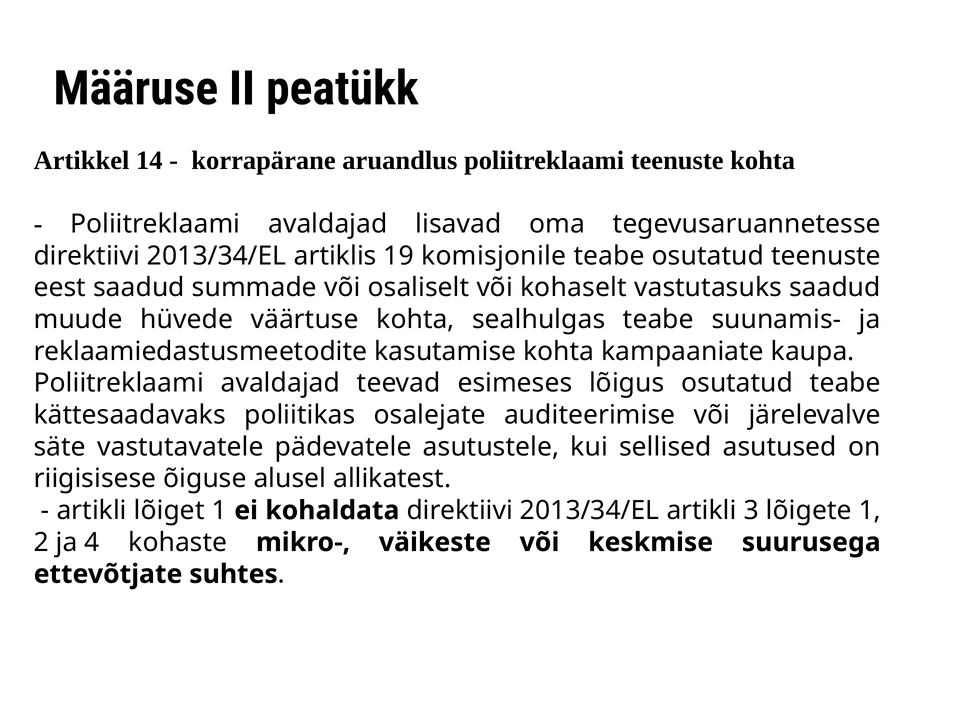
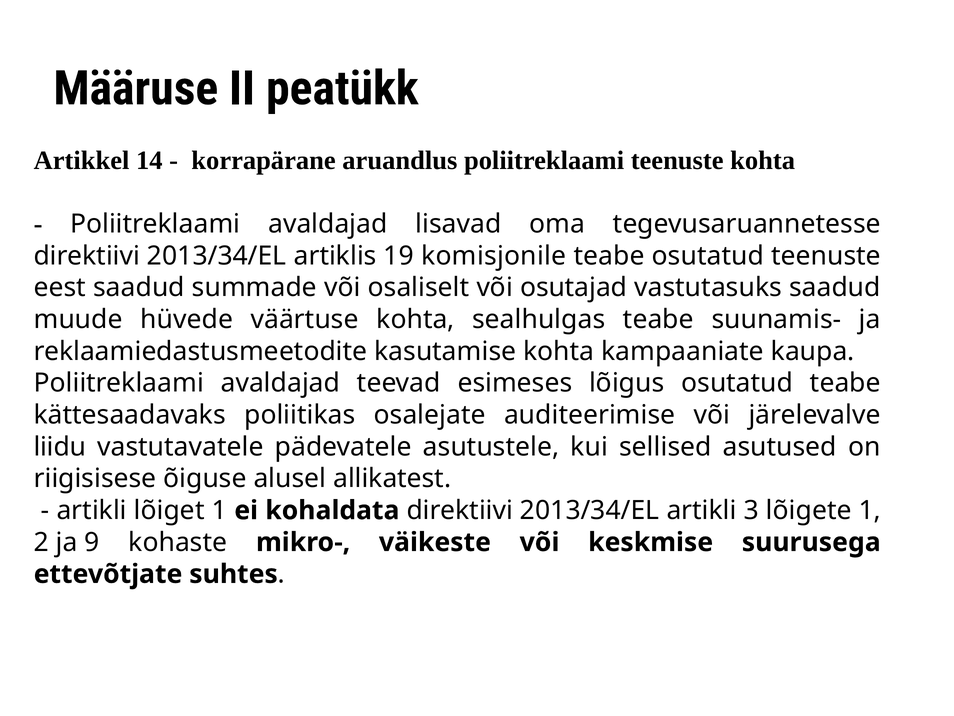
kohaselt: kohaselt -> osutajad (574, 287)
säte: säte -> liidu (60, 447)
4: 4 -> 9 (92, 542)
